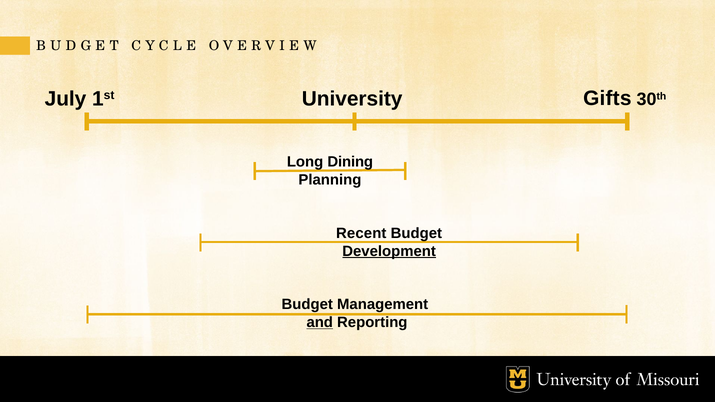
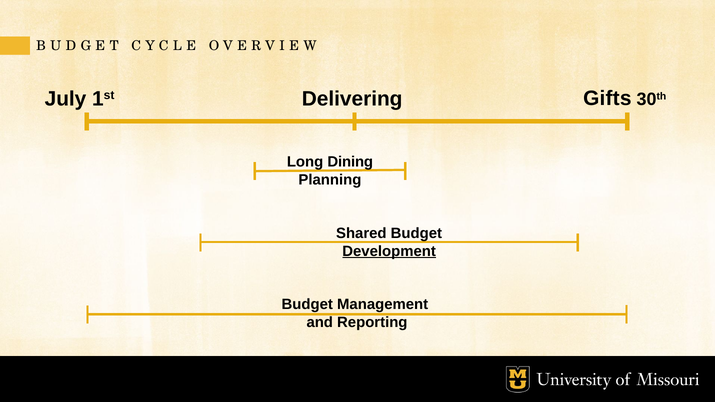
University: University -> Delivering (352, 99)
Recent: Recent -> Shared (361, 233)
and underline: present -> none (320, 323)
